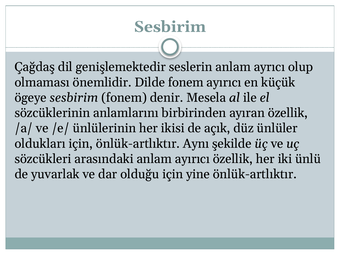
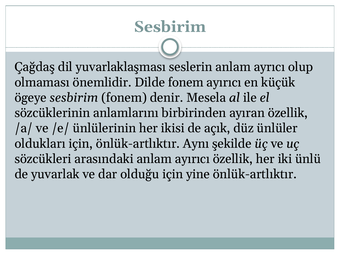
genişlemektedir: genişlemektedir -> yuvarlaklaşması (121, 67)
